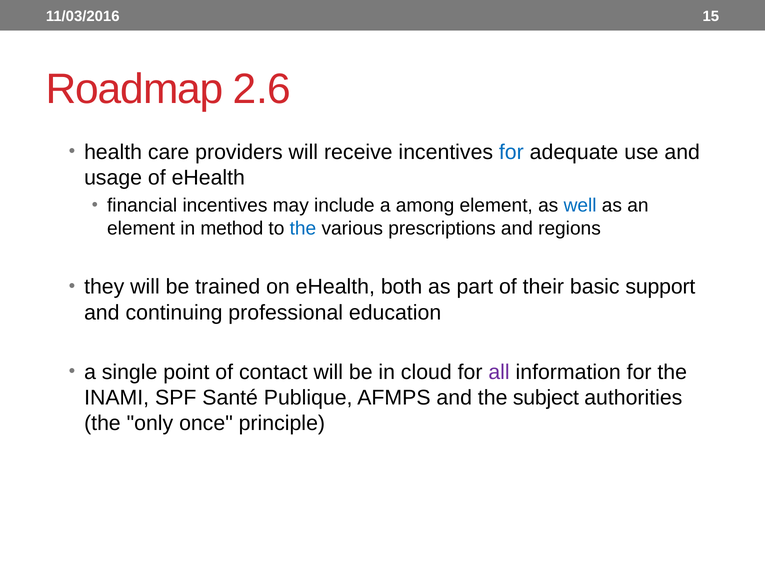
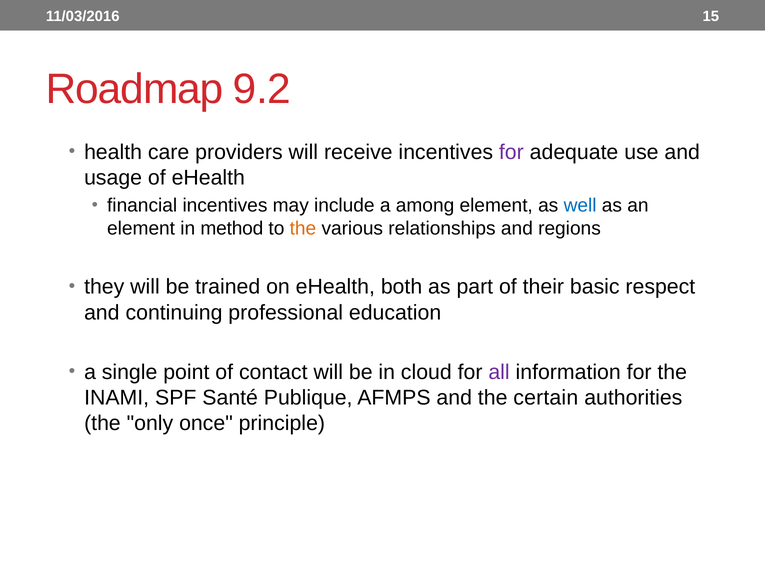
2.6: 2.6 -> 9.2 (262, 89)
for colour: blue -> purple (511, 152)
the colour: blue -> orange (303, 228)
prescriptions: prescriptions -> relationships (442, 228)
support: support -> respect (660, 287)
subject: subject -> certain (546, 397)
